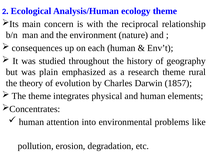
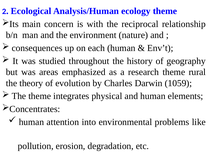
plain: plain -> areas (49, 72)
1857: 1857 -> 1059 (178, 83)
